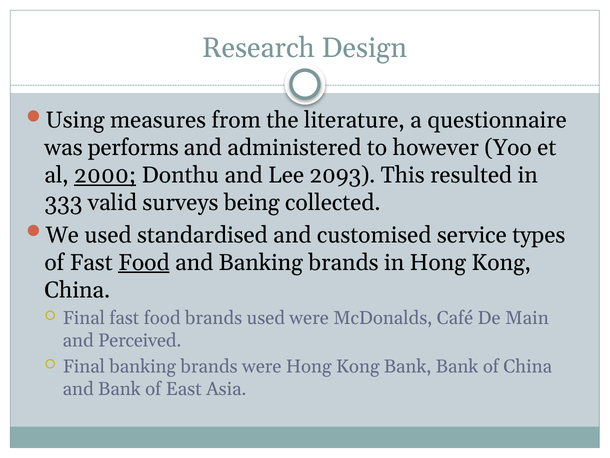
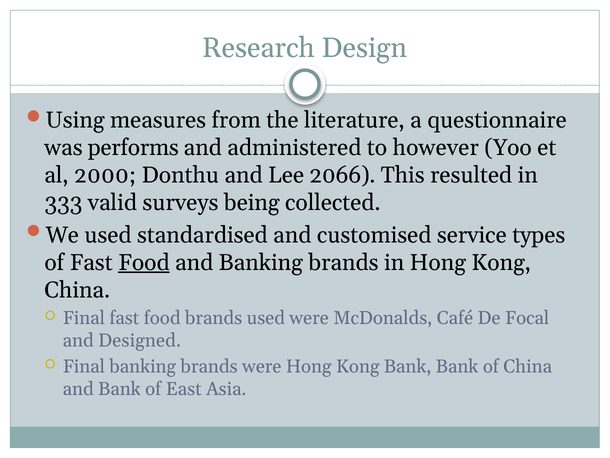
2000 underline: present -> none (105, 175)
2093: 2093 -> 2066 (342, 175)
Main: Main -> Focal (527, 318)
Perceived: Perceived -> Designed (140, 340)
